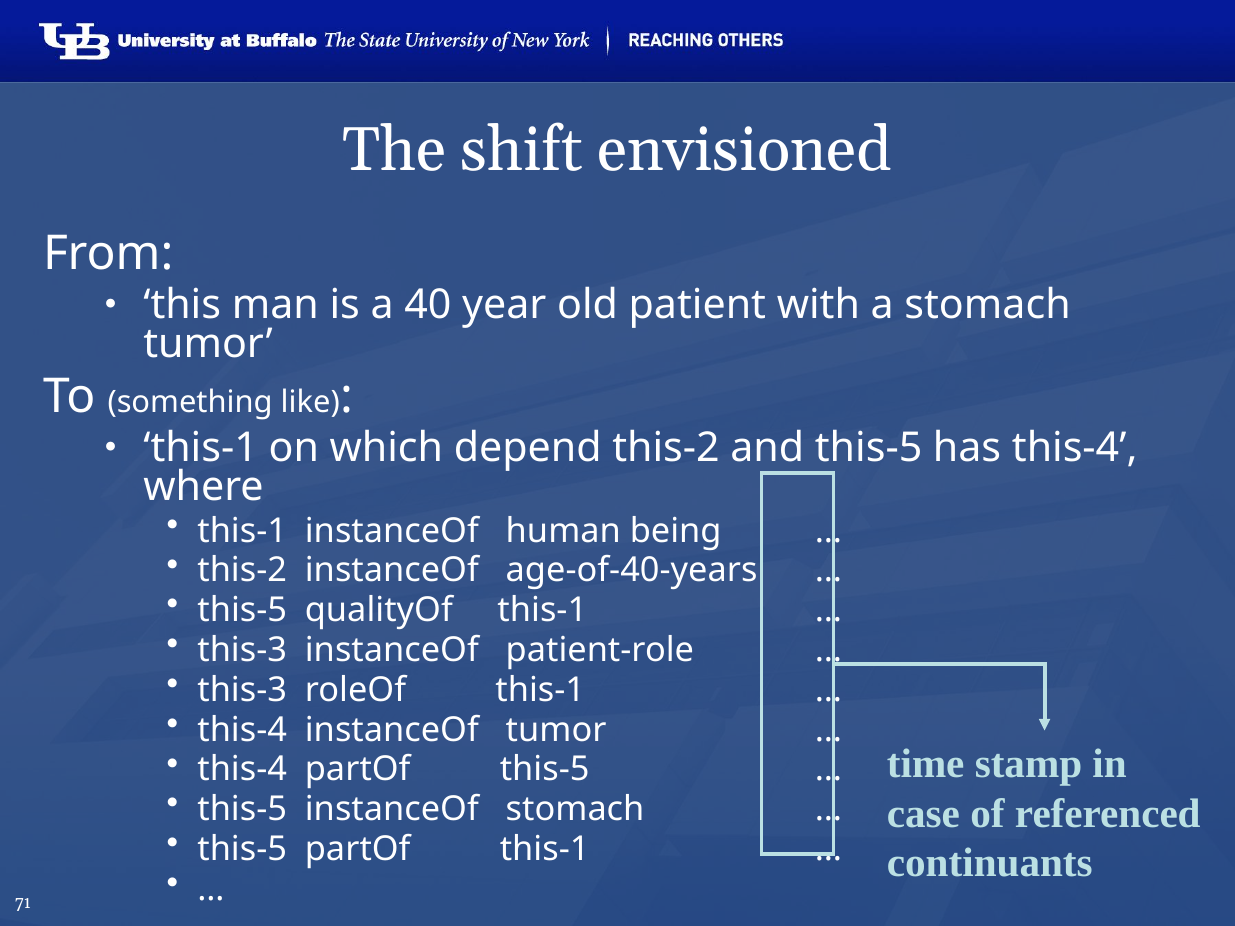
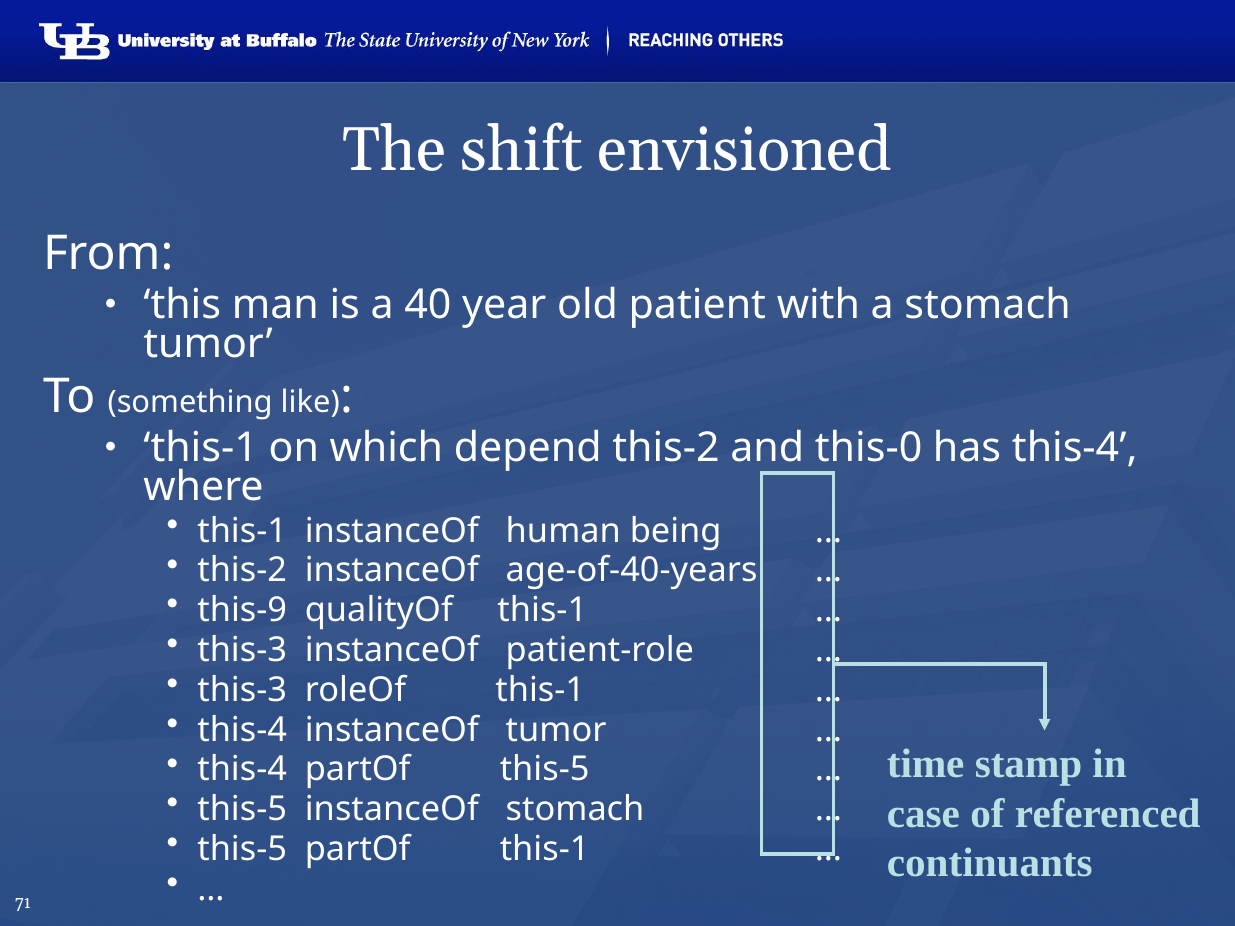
and this-5: this-5 -> this-0 (869, 448)
this-5: this-5 -> this-9 (242, 610)
